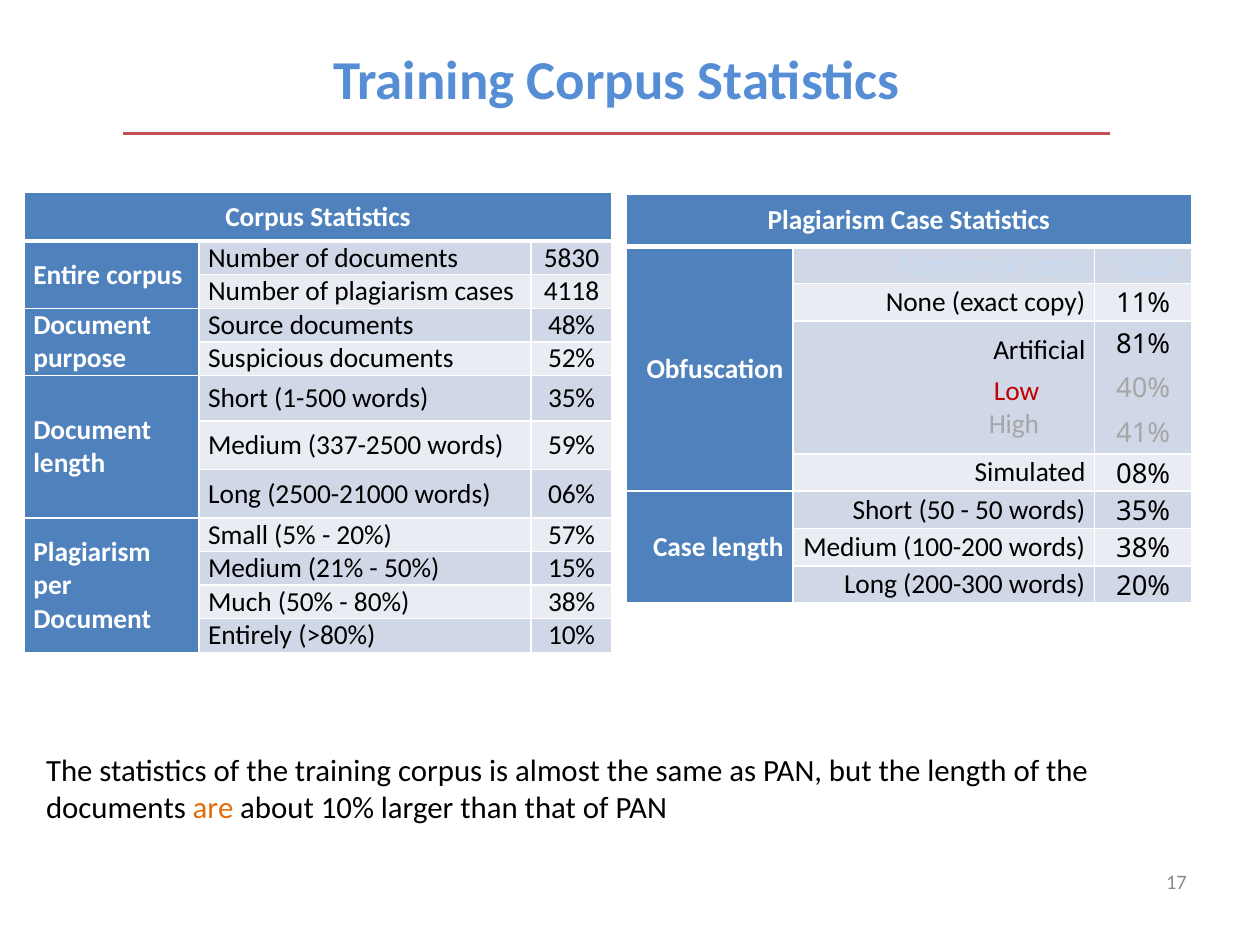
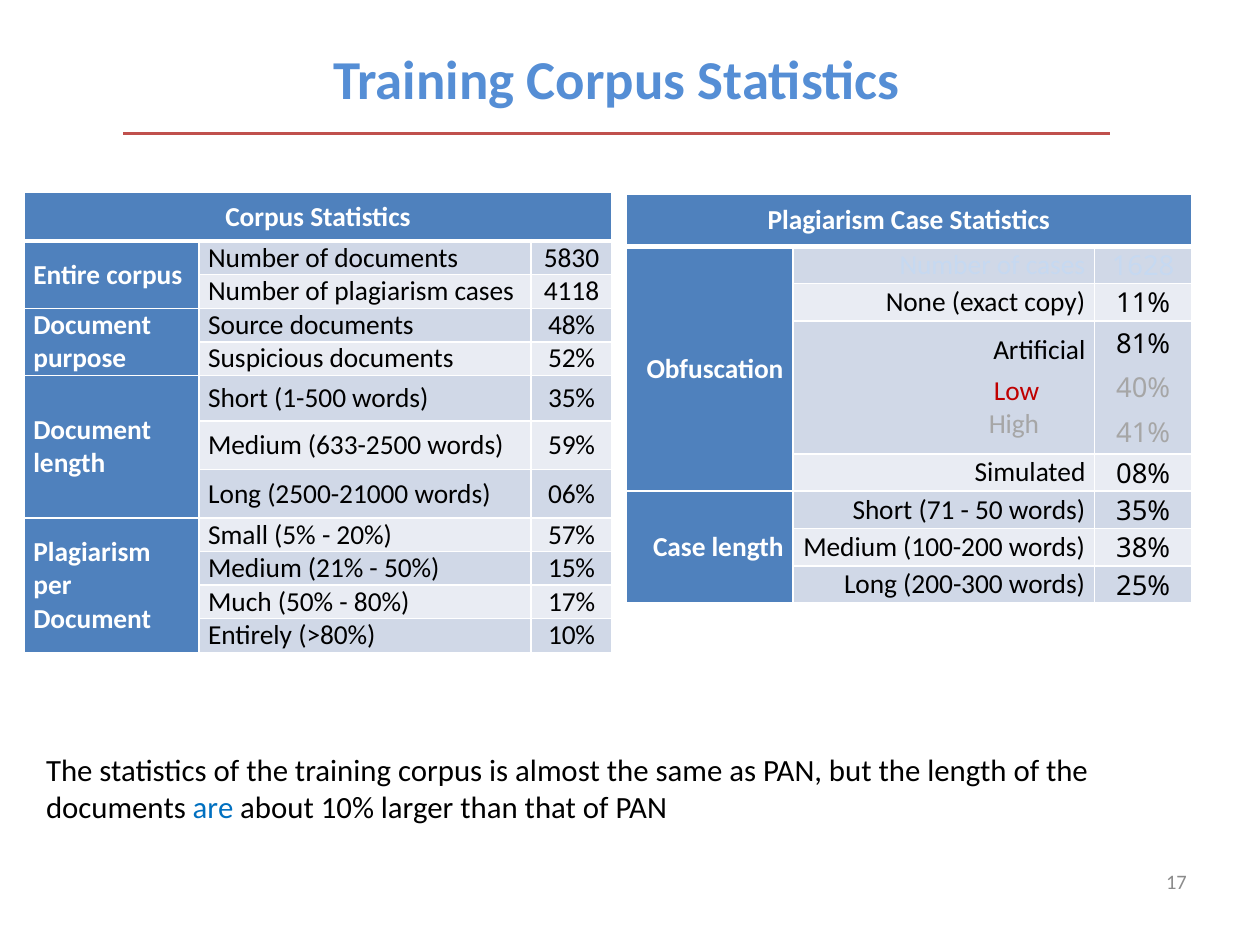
337-2500: 337-2500 -> 633-2500 (365, 445)
Short 50: 50 -> 71 (937, 510)
words 20%: 20% -> 25% (1143, 586)
80% 38%: 38% -> 17% (572, 602)
are colour: orange -> blue (213, 808)
